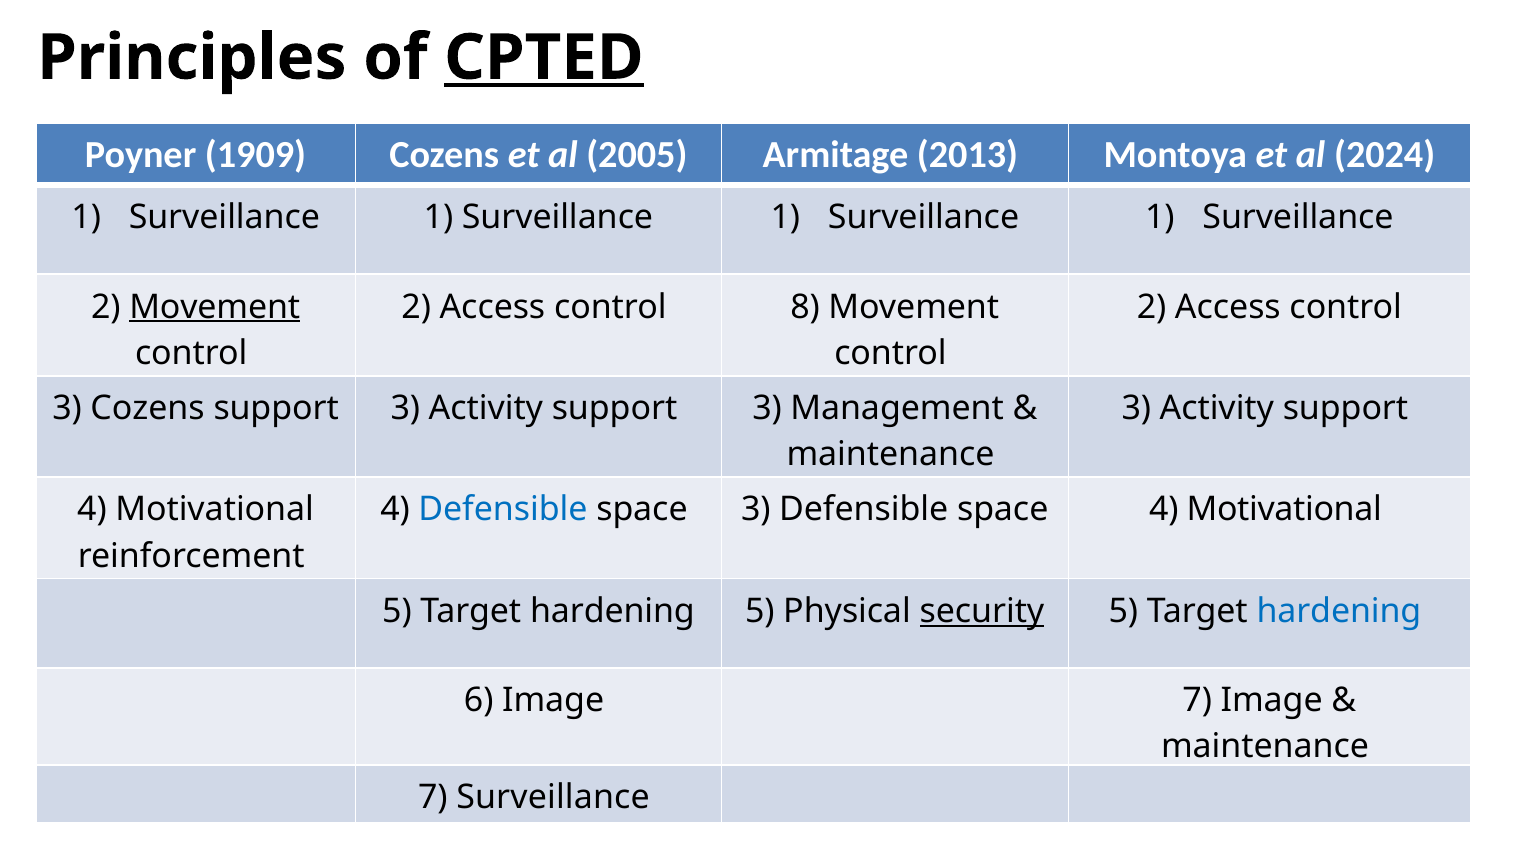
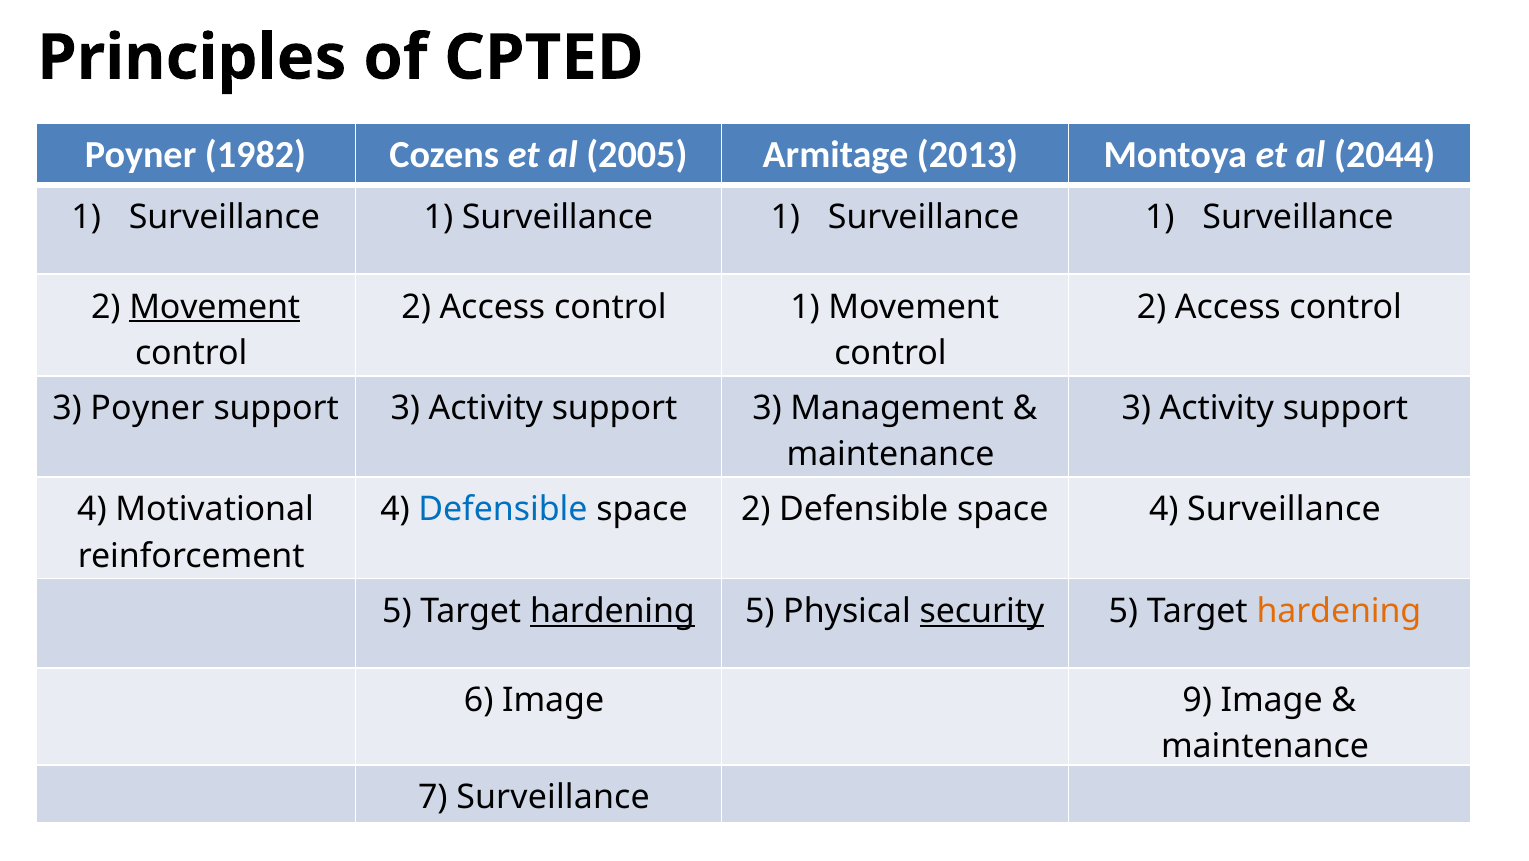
CPTED underline: present -> none (544, 58)
1909: 1909 -> 1982 (256, 155)
2024: 2024 -> 2044 (1385, 155)
control 8: 8 -> 1 (805, 307)
3 Cozens: Cozens -> Poyner (147, 408)
space 3: 3 -> 2 (756, 510)
space 4 Motivational: Motivational -> Surveillance (1284, 510)
hardening underline: none -> present (612, 611)
hardening colour: blue -> orange (1339, 611)
Image 7: 7 -> 9 (1197, 700)
